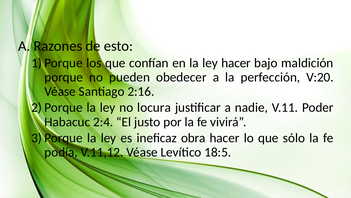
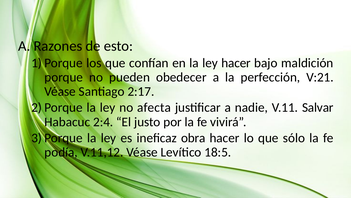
V:20: V:20 -> V:21 (320, 77)
2:16: 2:16 -> 2:17 (141, 91)
locura: locura -> afecta (154, 107)
Poder: Poder -> Salvar (318, 107)
